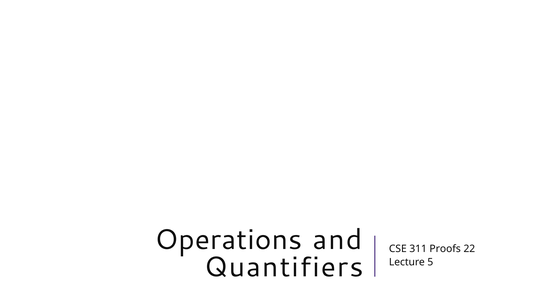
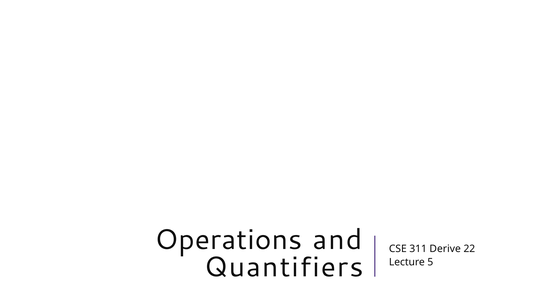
Proofs: Proofs -> Derive (445, 248)
